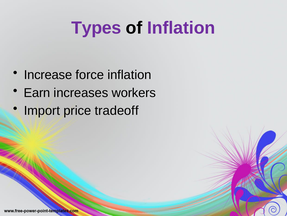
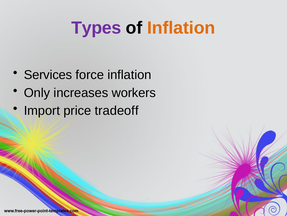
Inflation colour: purple -> orange (181, 28)
Increase: Increase -> Services (48, 75)
Earn: Earn -> Only (37, 93)
